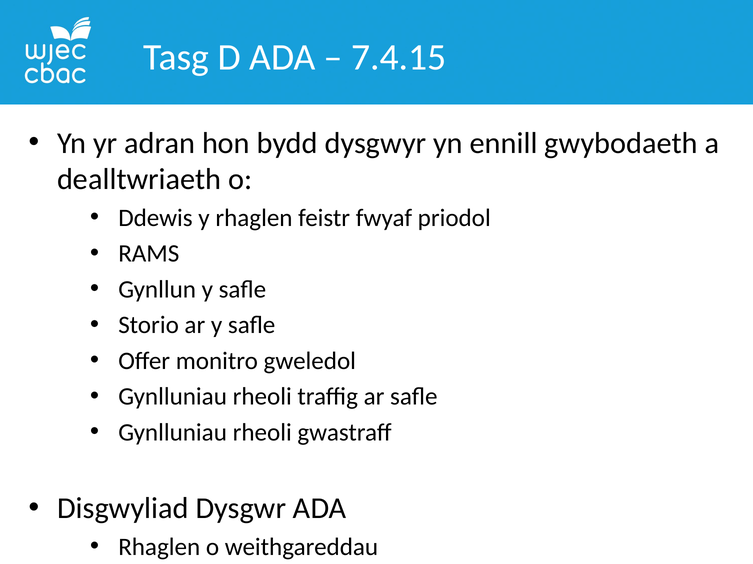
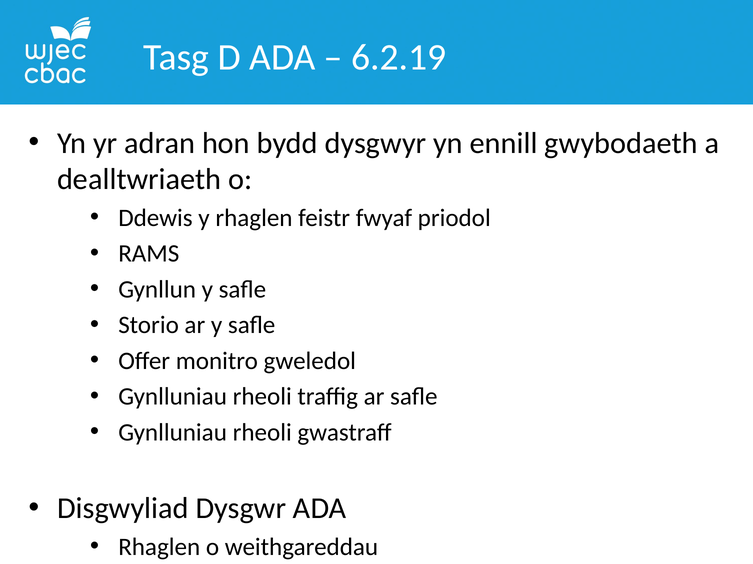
7.4.15: 7.4.15 -> 6.2.19 (399, 57)
